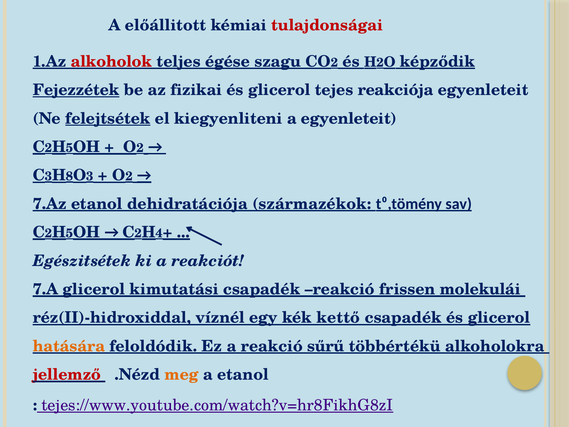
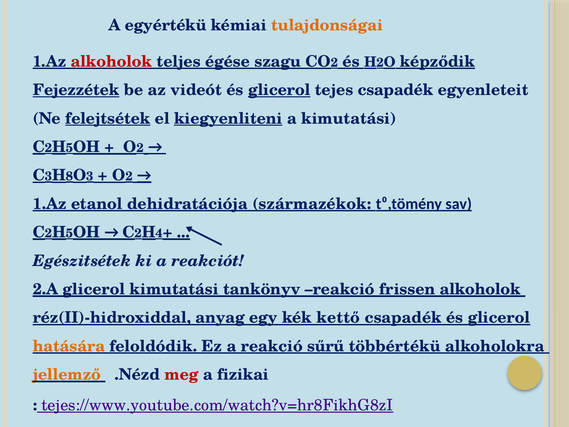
előállitott: előállitott -> egyértékü (166, 25)
tulajdonságai colour: red -> orange (327, 25)
fizikai: fizikai -> videót (196, 90)
glicerol underline: none -> present (279, 90)
tejes reakciója: reakciója -> csapadék (396, 90)
kiegyenliteni underline: none -> present (228, 118)
a egyenleteit: egyenleteit -> kimutatási (349, 118)
7.Az: 7.Az -> 1.Az (50, 204)
7.A: 7.A -> 2.A (45, 289)
kimutatási csapadék: csapadék -> tankönyv (262, 289)
frissen molekulái: molekulái -> alkoholok (480, 289)
víznél: víznél -> anyag (220, 318)
jellemző colour: red -> orange (67, 374)
meg colour: orange -> red (181, 374)
a etanol: etanol -> fizikai (243, 374)
